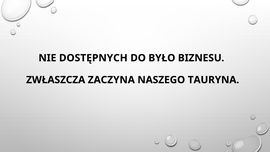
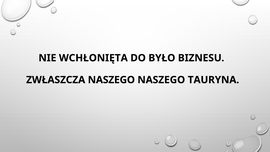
DOSTĘPNYCH: DOSTĘPNYCH -> WCHŁONIĘTA (93, 58)
ZWŁASZCZA ZACZYNA: ZACZYNA -> NASZEGO (111, 80)
